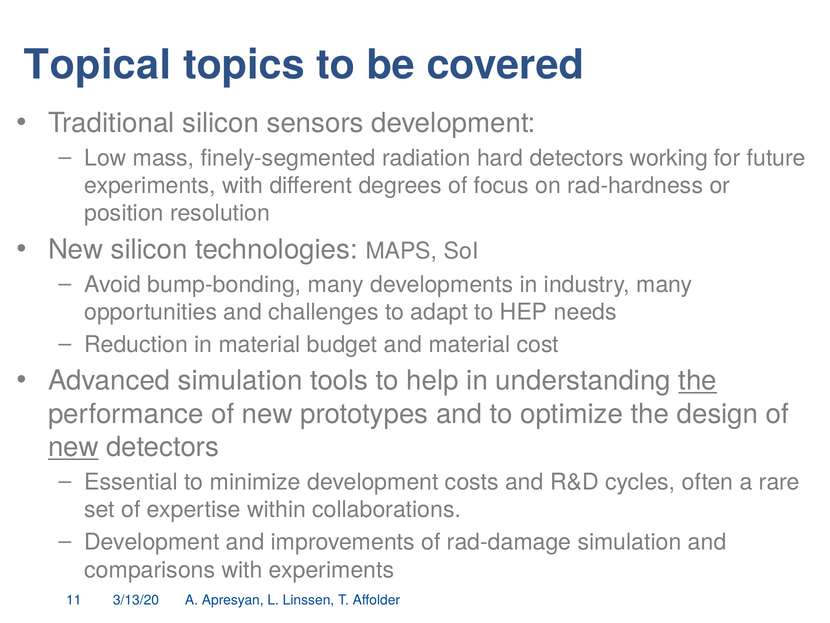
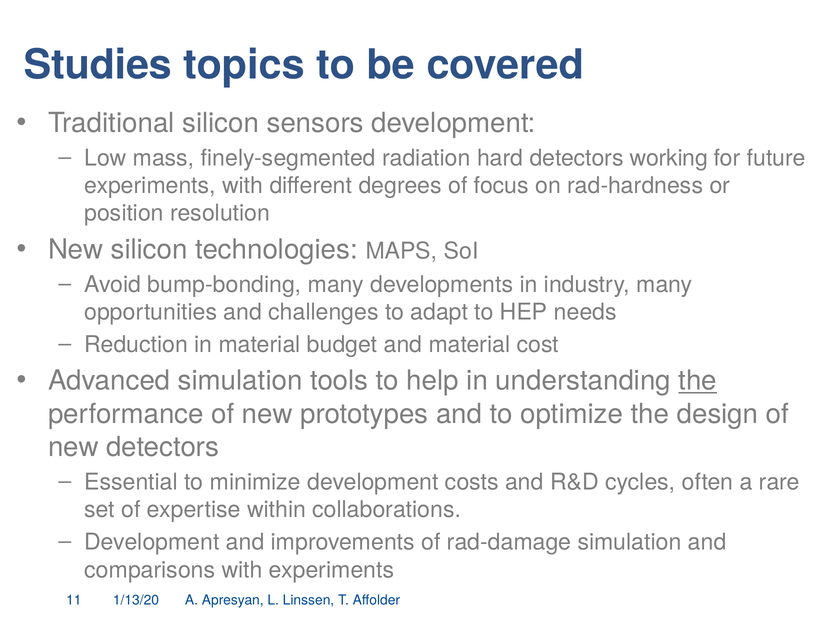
Topical: Topical -> Studies (98, 65)
new underline: present -> none (73, 447)
3/13/20: 3/13/20 -> 1/13/20 (136, 600)
